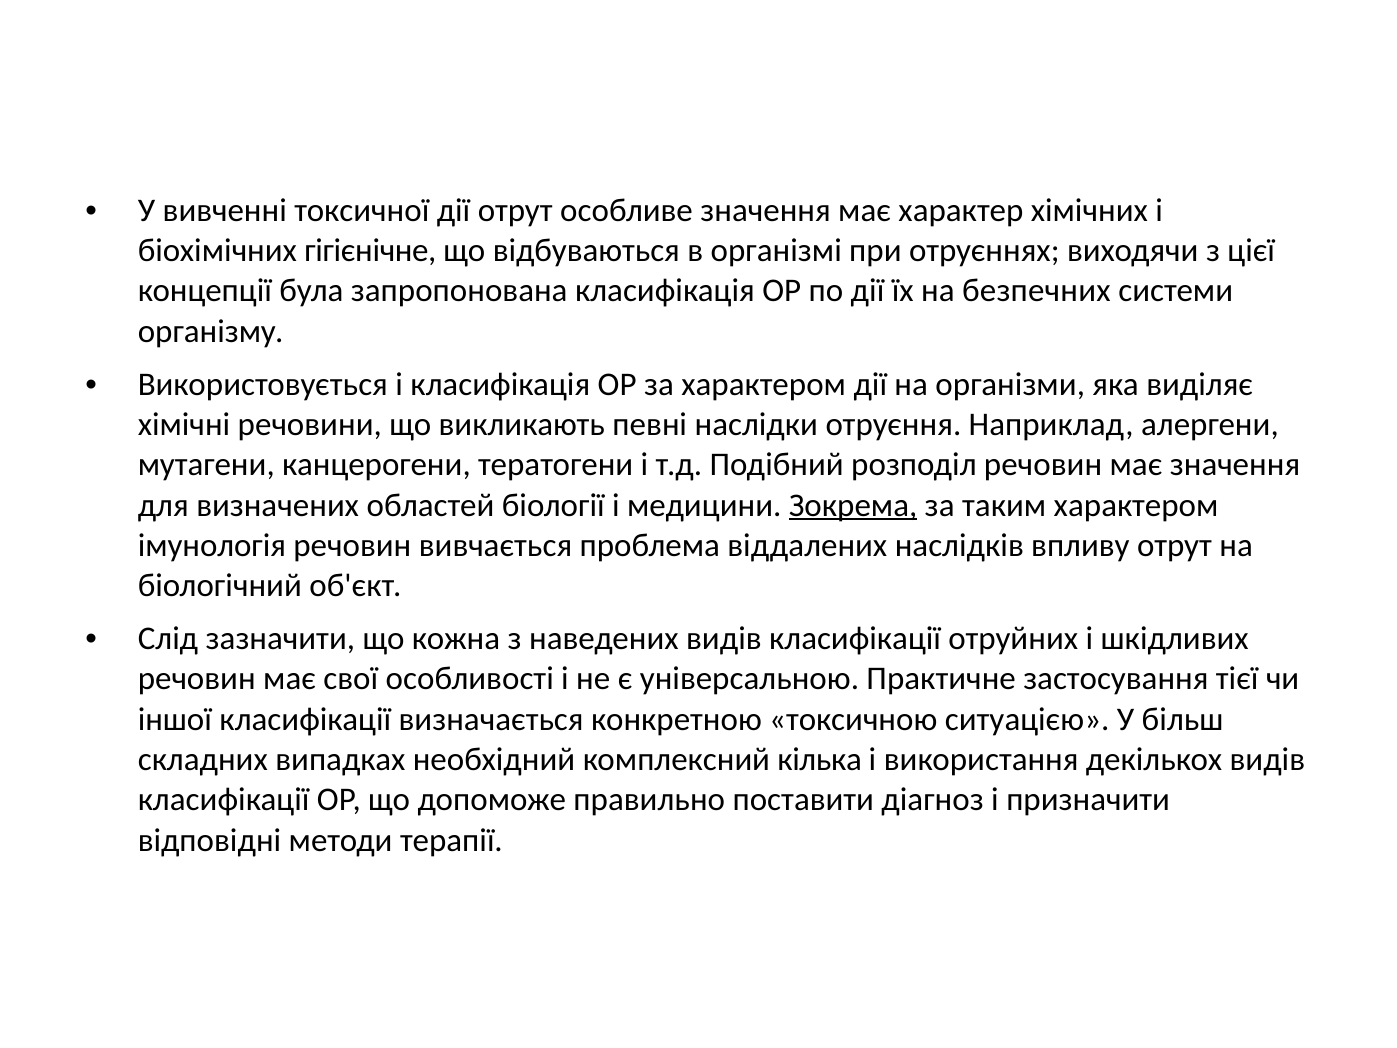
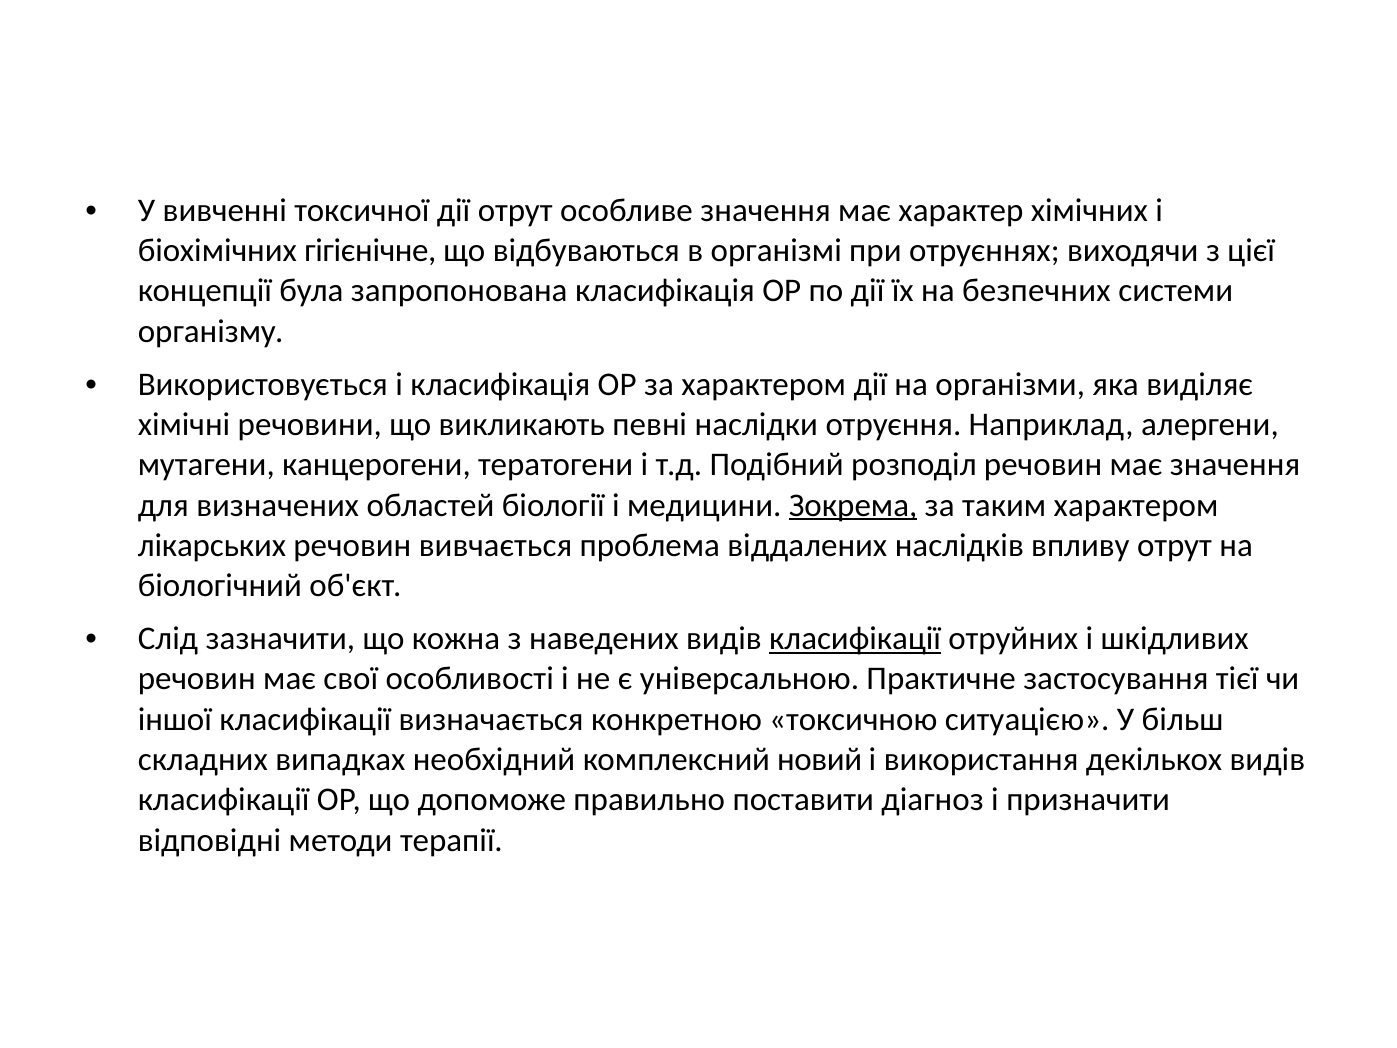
імунологія: імунологія -> лікарських (212, 545)
класифікації underline: none -> present (855, 638)
кілька: кілька -> новий (820, 759)
